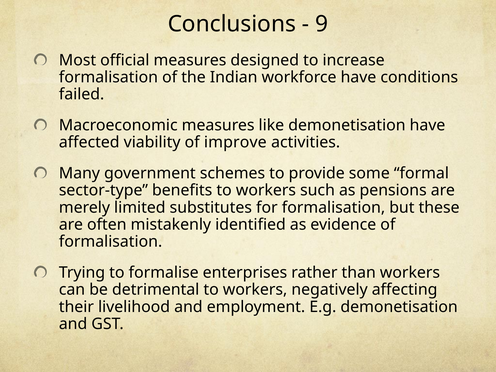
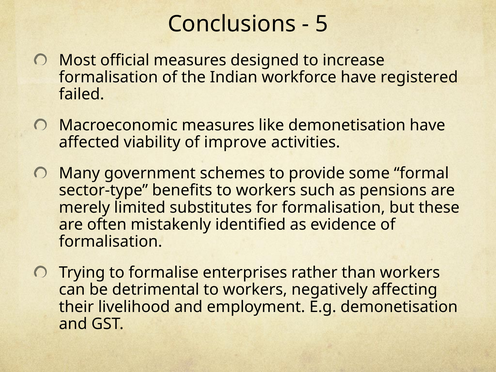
9: 9 -> 5 (322, 24)
conditions: conditions -> registered (419, 77)
